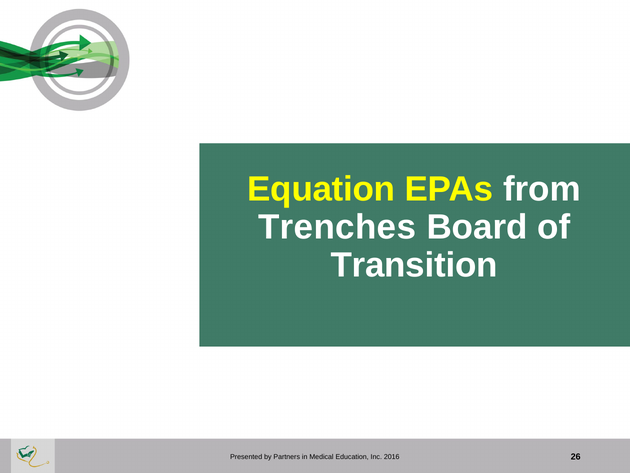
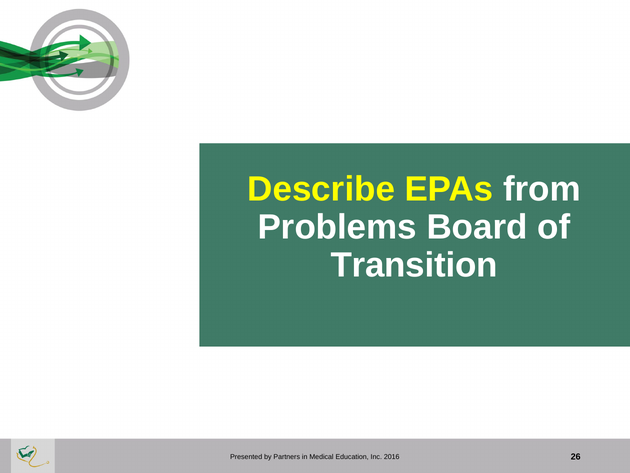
Equation: Equation -> Describe (321, 189)
Trenches: Trenches -> Problems (337, 227)
